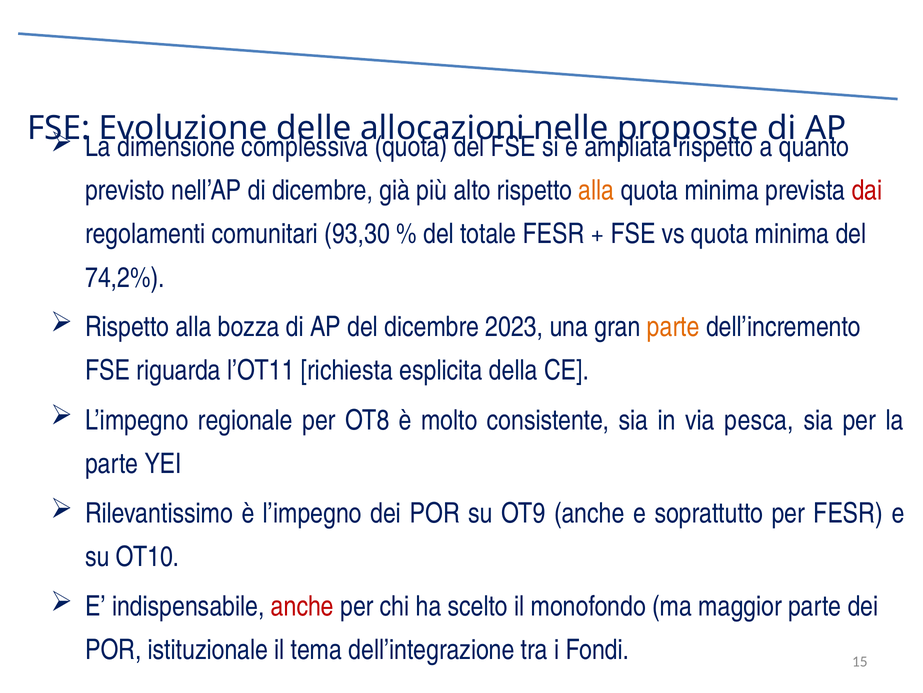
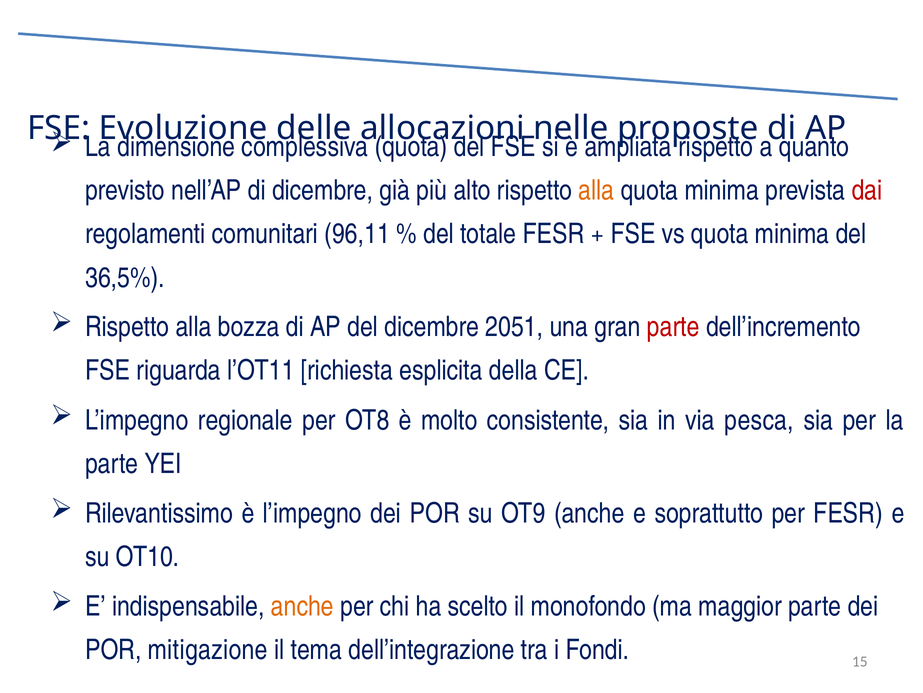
93,30: 93,30 -> 96,11 (357, 234)
74,2%: 74,2% -> 36,5% (125, 277)
2023: 2023 -> 2051 (514, 326)
parte colour: orange -> red (673, 326)
anche colour: red -> orange (302, 606)
istituzionale: istituzionale -> mitigazione (208, 649)
